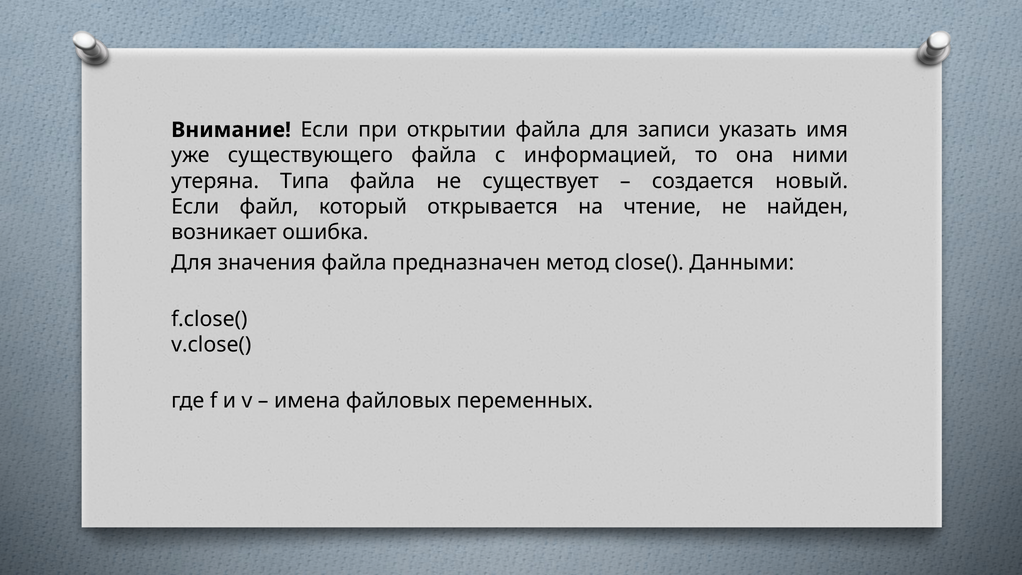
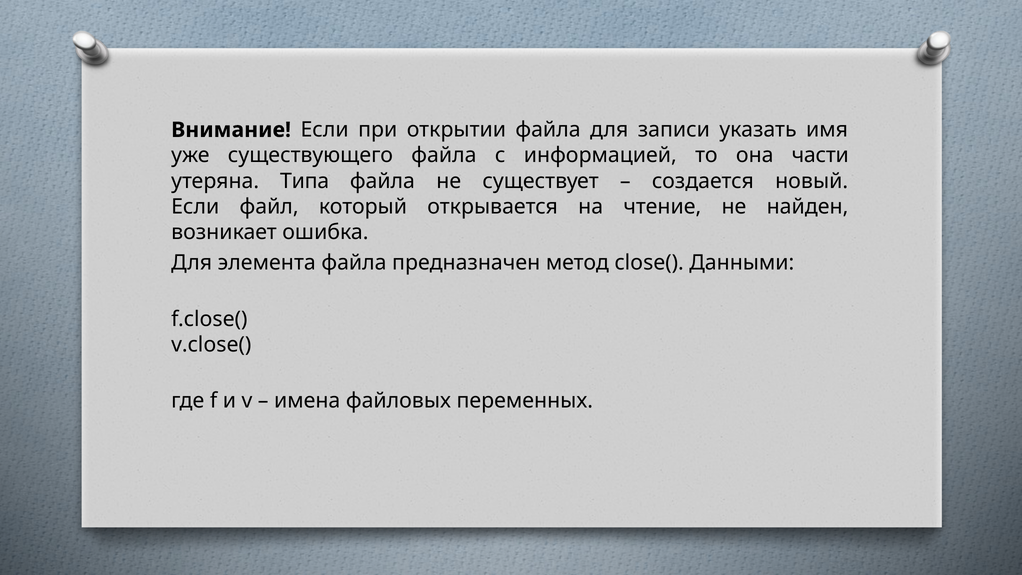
ними: ними -> части (820, 155)
значения: значения -> элемента (267, 263)
